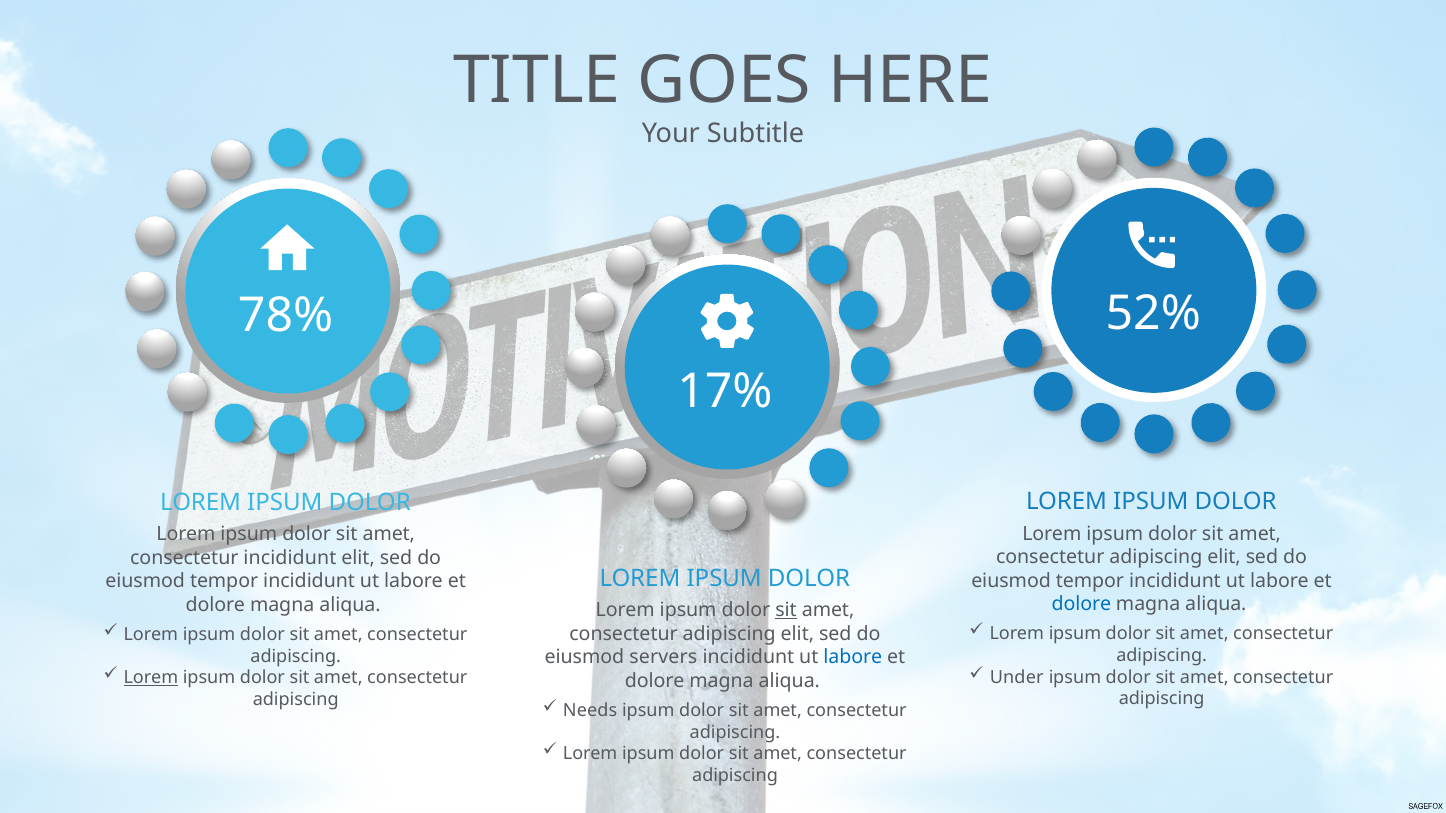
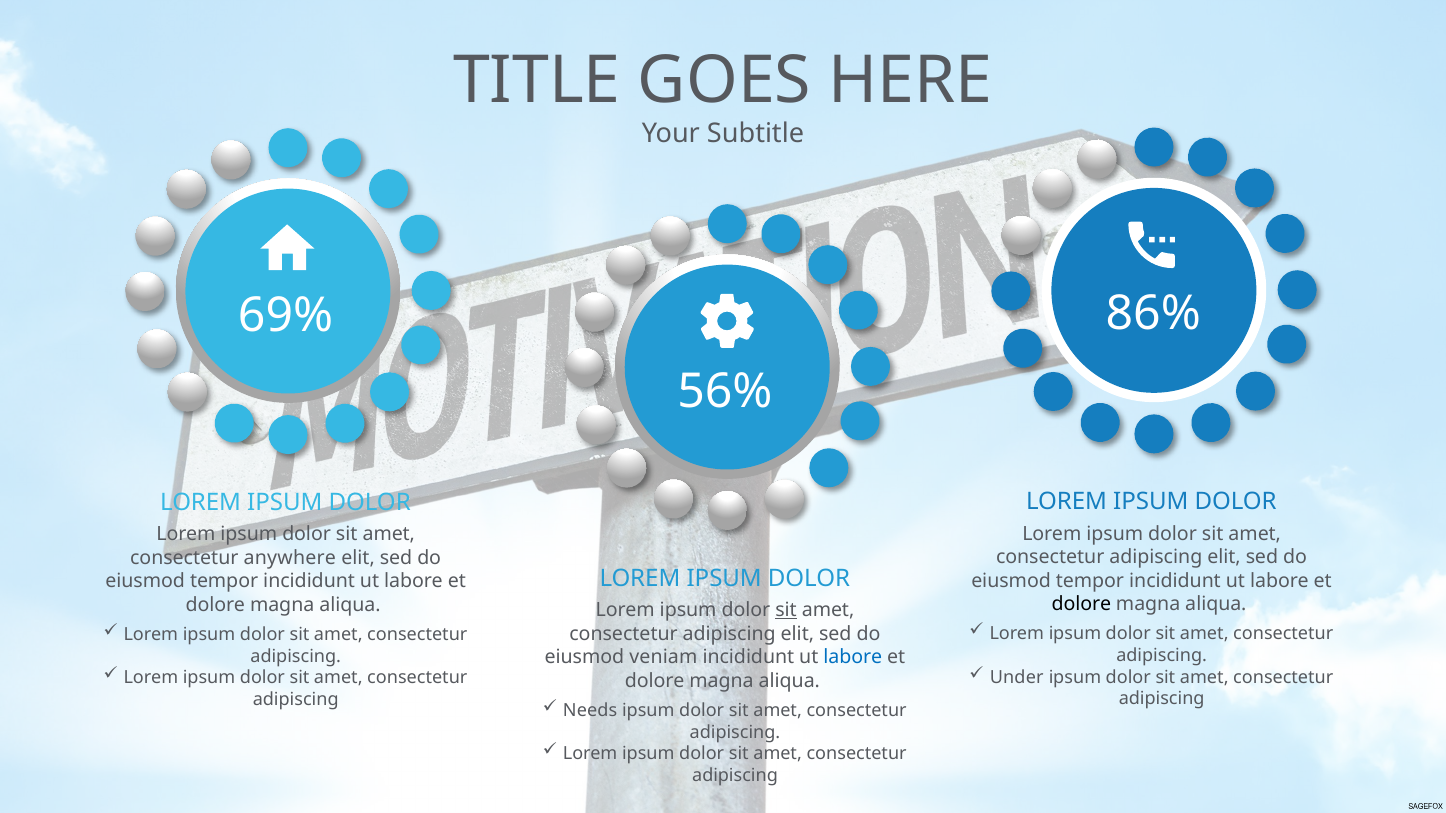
52%: 52% -> 86% (1153, 314)
78%: 78% -> 69% (286, 316)
17%: 17% -> 56% (725, 392)
consectetur incididunt: incididunt -> anywhere (290, 558)
dolore colour: blue -> black (1081, 604)
servers: servers -> veniam (663, 658)
Lorem underline: present -> none (151, 678)
